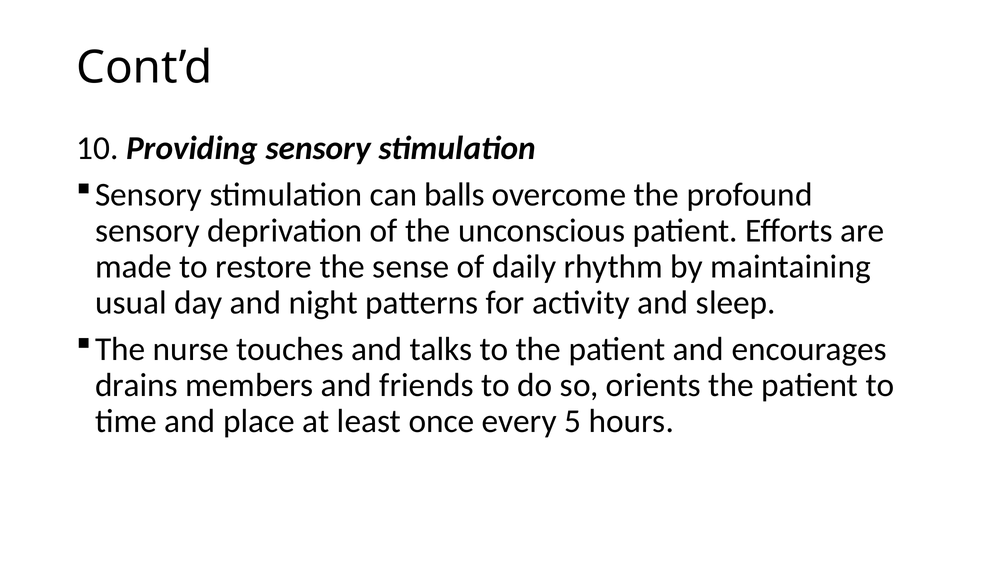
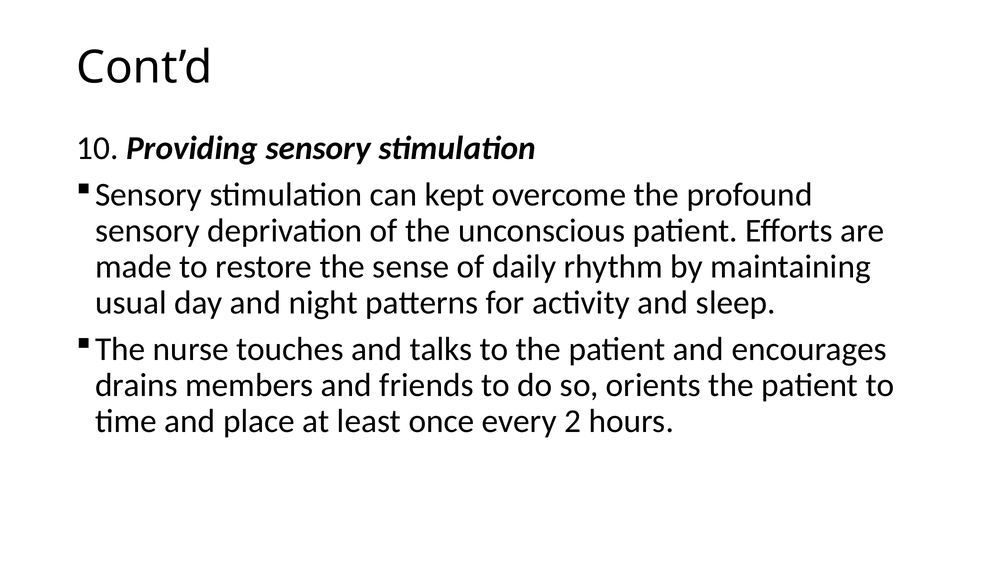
balls: balls -> kept (454, 195)
5: 5 -> 2 (573, 421)
